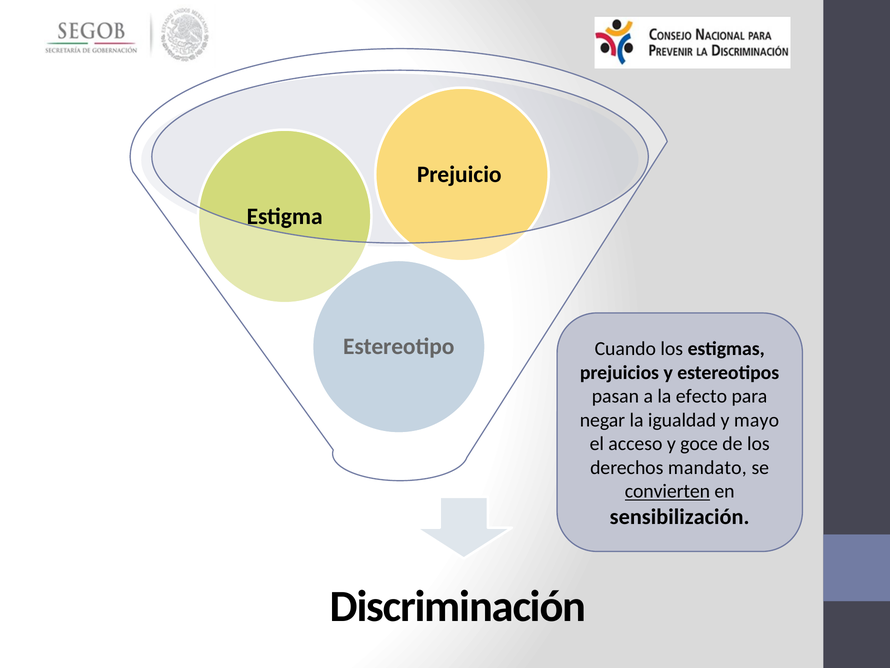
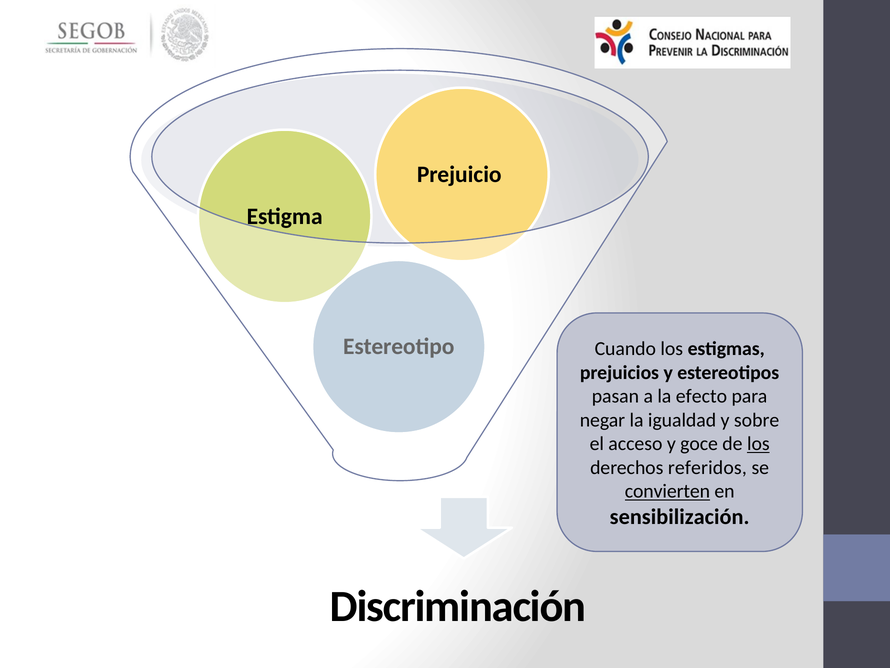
mayo: mayo -> sobre (757, 420)
los underline: none -> present (758, 444)
mandato: mandato -> referidos (707, 467)
